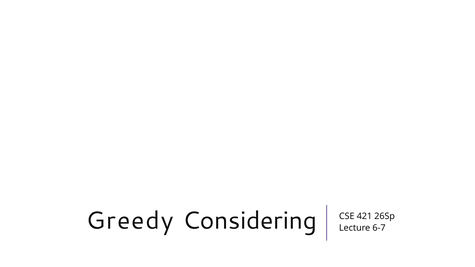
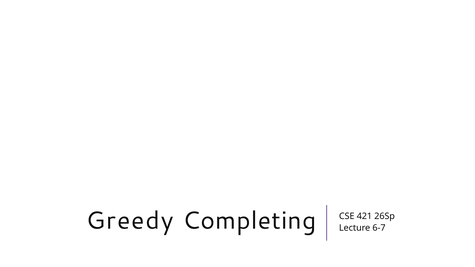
Considering: Considering -> Completing (249, 221)
